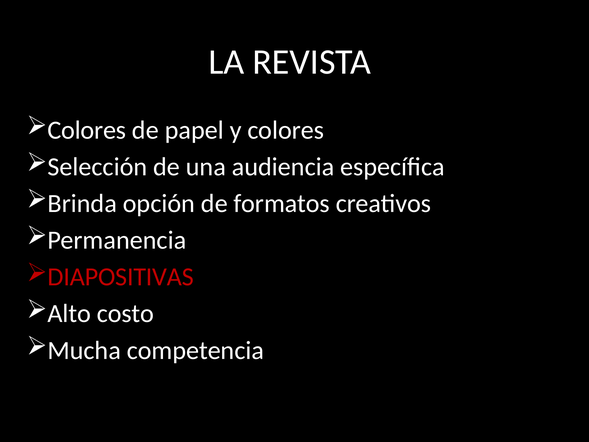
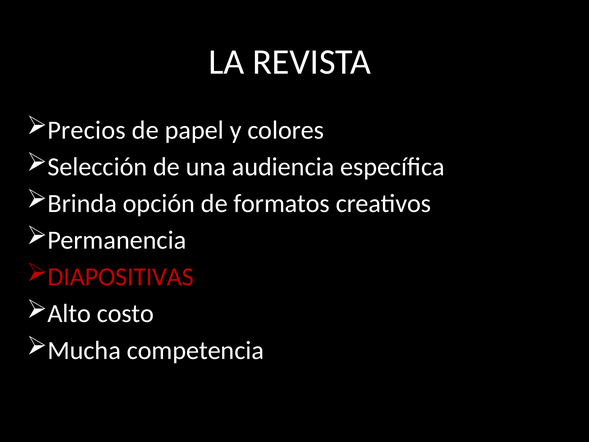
Colores: Colores -> Precios (87, 130)
